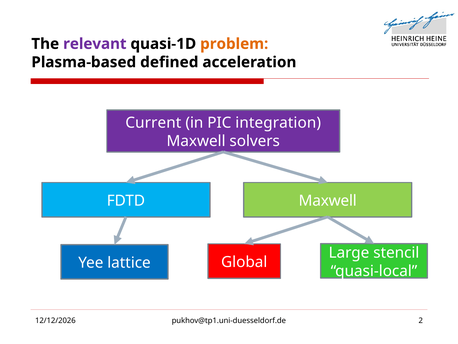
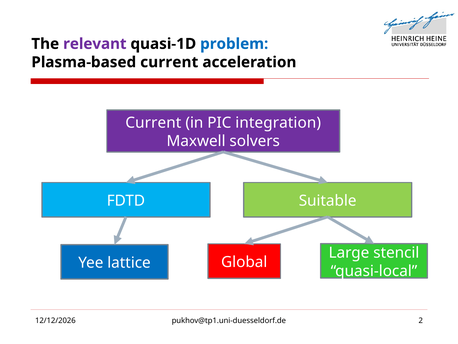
problem colour: orange -> blue (234, 44)
Plasma-based defined: defined -> current (169, 62)
FDTD Maxwell: Maxwell -> Suitable (328, 200)
